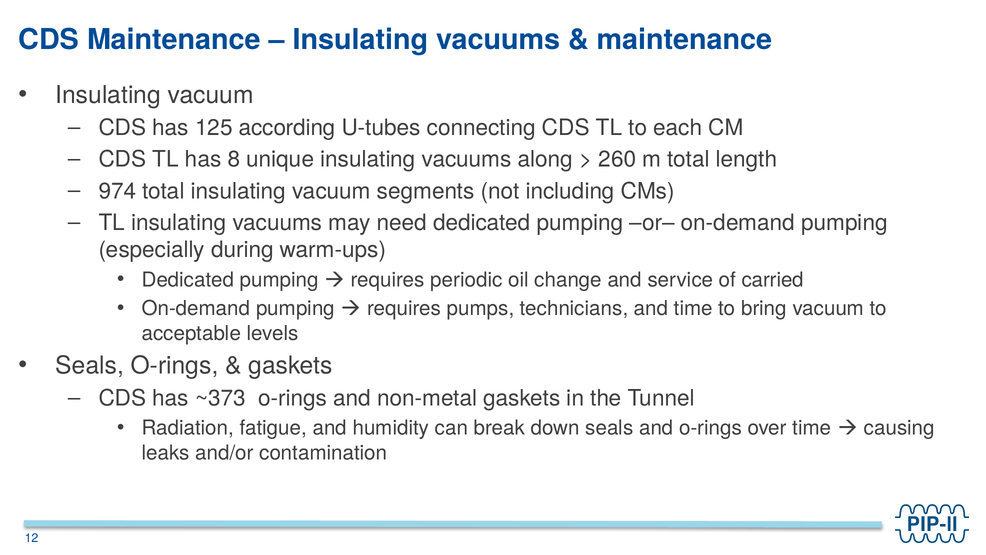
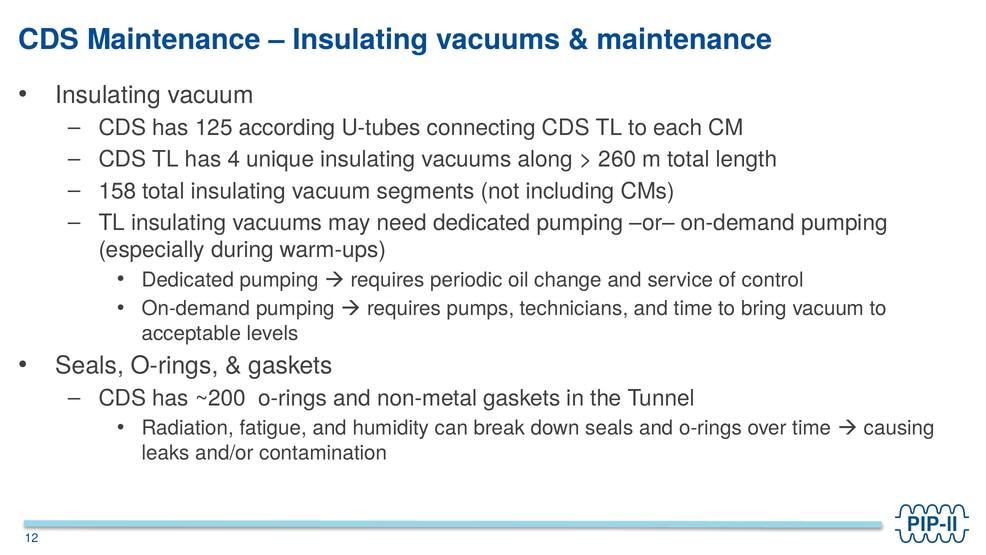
8: 8 -> 4 (234, 159)
974: 974 -> 158 (117, 191)
carried: carried -> control (773, 280)
~373: ~373 -> ~200 (220, 398)
